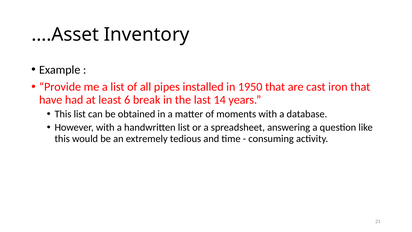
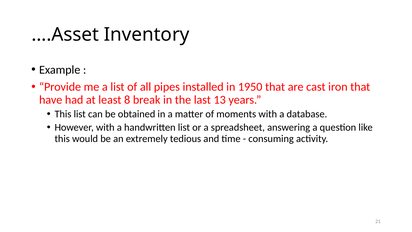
6: 6 -> 8 (127, 100)
14: 14 -> 13 (220, 100)
